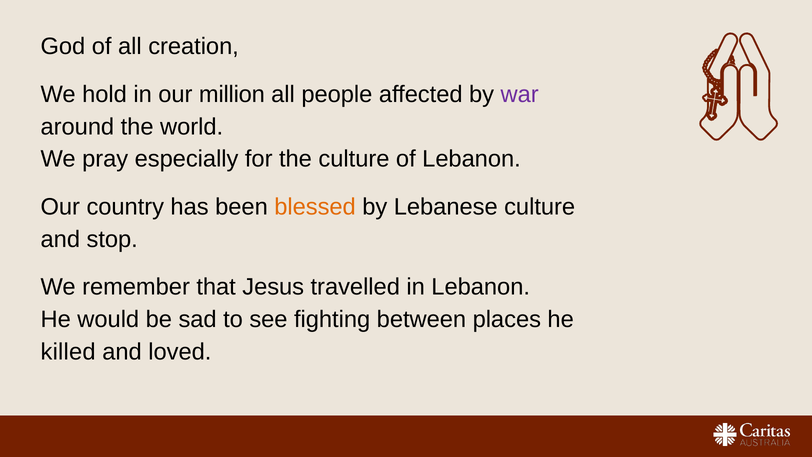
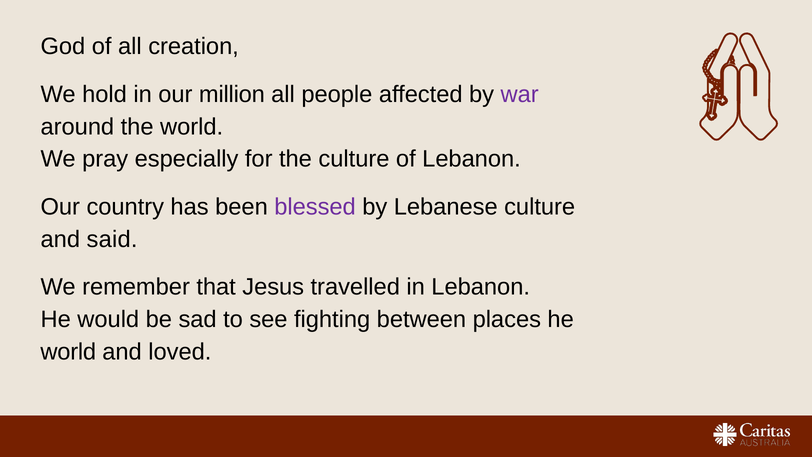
blessed colour: orange -> purple (315, 207)
stop: stop -> said (112, 239)
killed: killed -> world (68, 352)
